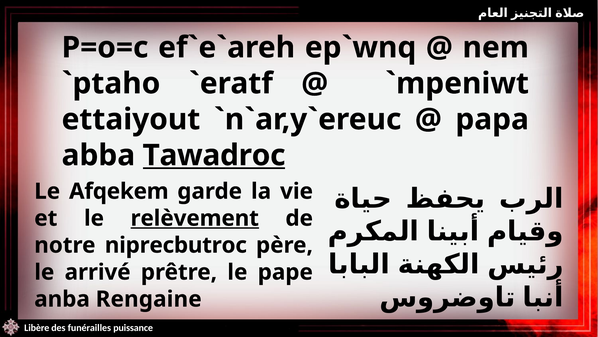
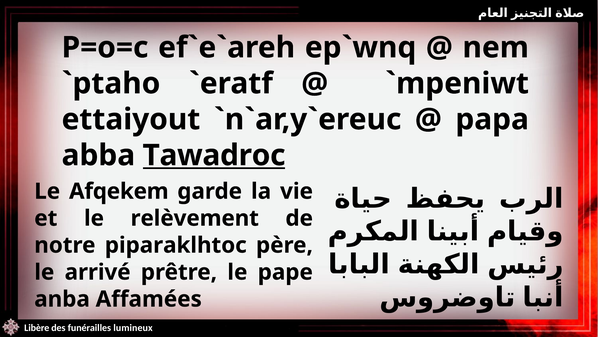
relèvement underline: present -> none (195, 218)
niprecbutroc: niprecbutroc -> piparaklhtoc (176, 245)
Rengaine: Rengaine -> Affamées (149, 299)
puissance: puissance -> lumineux (133, 327)
